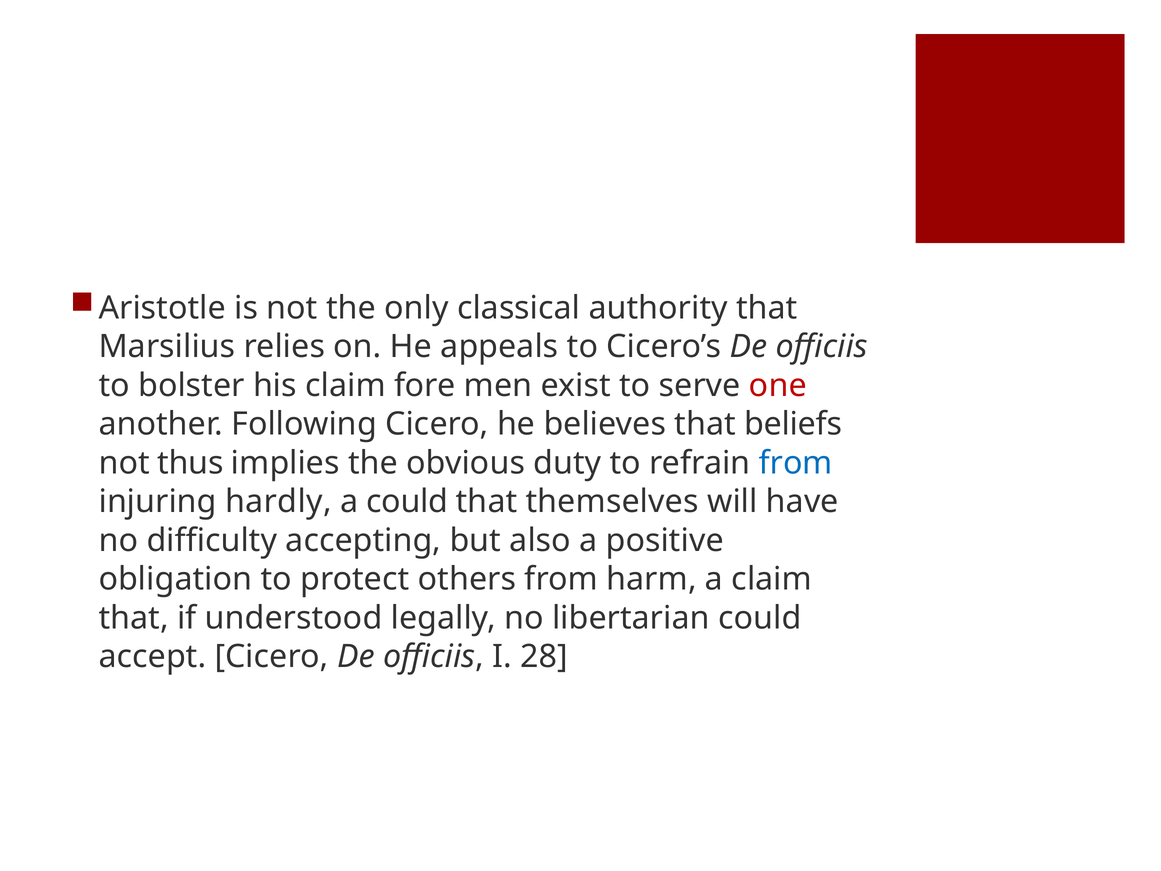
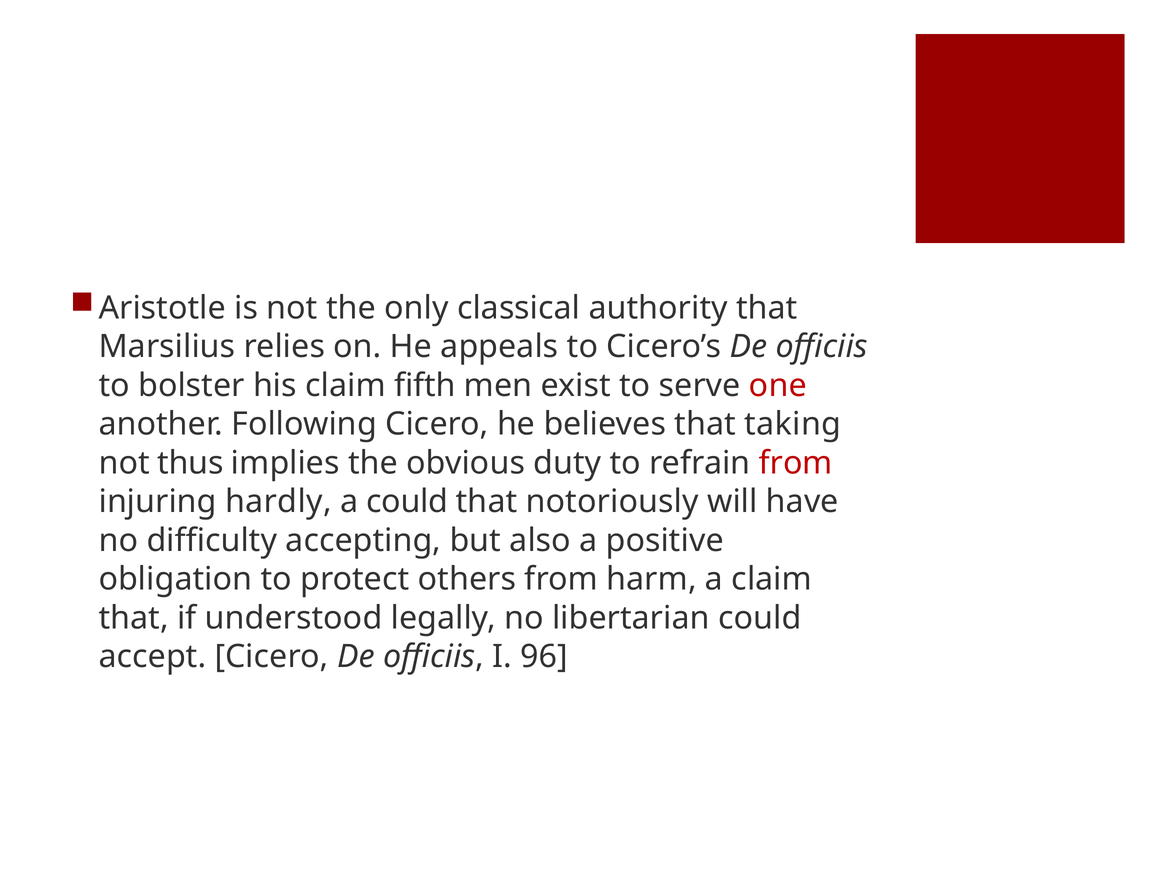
fore: fore -> fifth (425, 385)
beliefs: beliefs -> taking (793, 424)
from colour: blue -> red (796, 463)
themselves: themselves -> notoriously (612, 502)
28: 28 -> 96 (544, 656)
